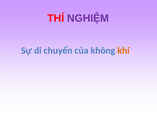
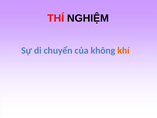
NGHIỆM colour: purple -> black (88, 18)
